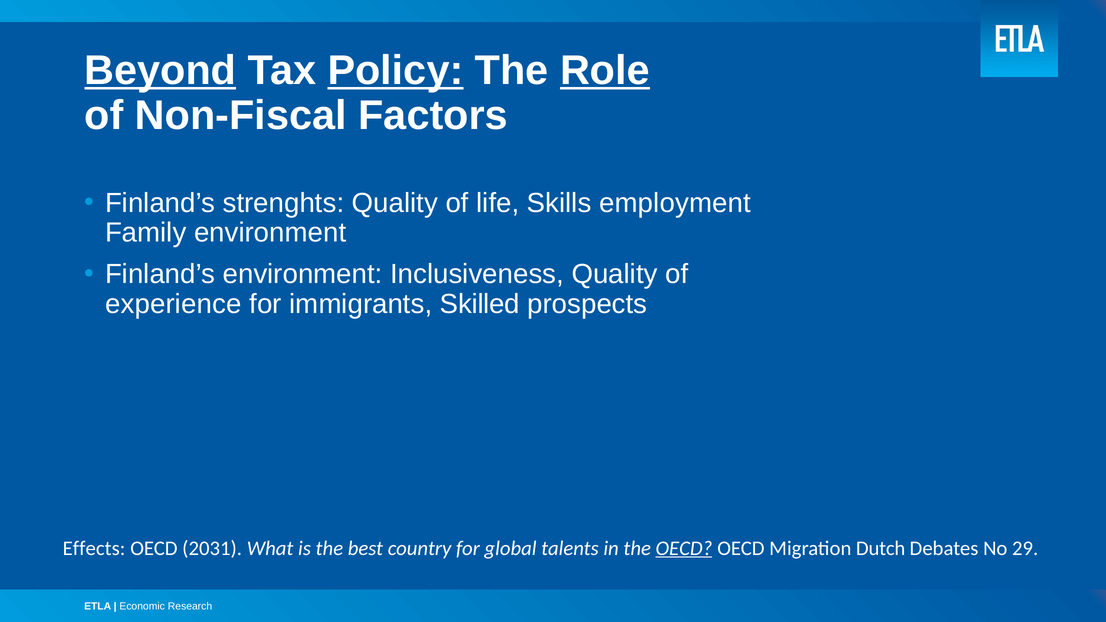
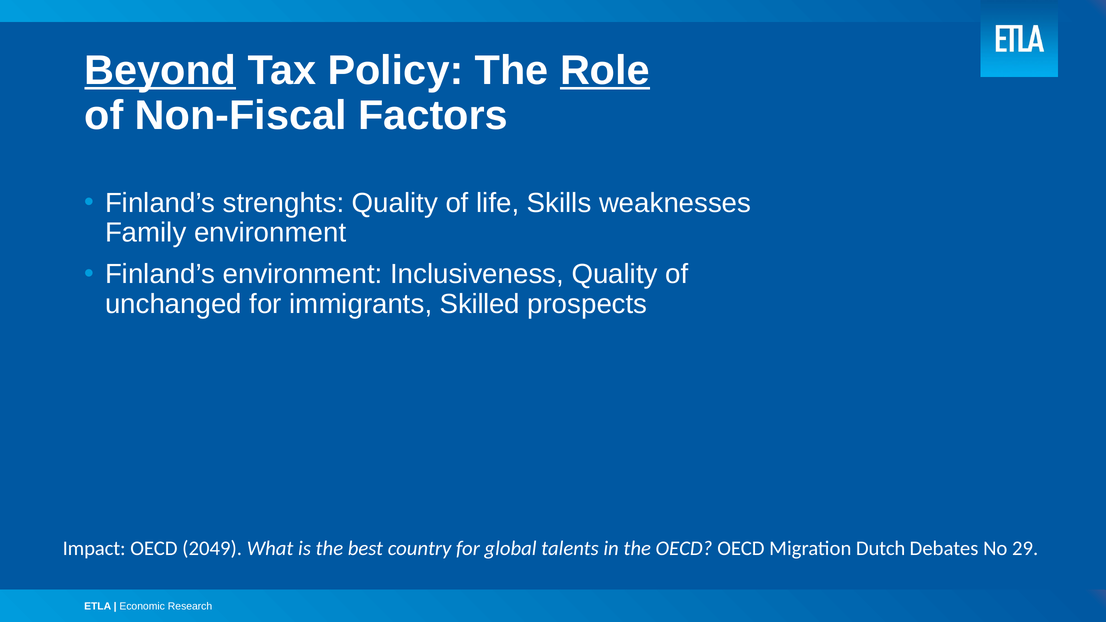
Policy underline: present -> none (395, 71)
employment: employment -> weaknesses (675, 203)
experience: experience -> unchanged (173, 304)
Effects: Effects -> Impact (94, 548)
2031: 2031 -> 2049 (212, 548)
OECD underline: present -> none (684, 548)
